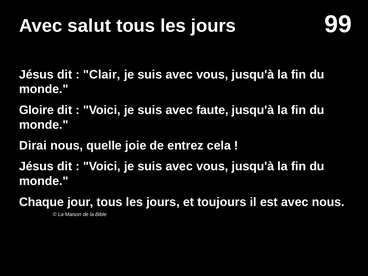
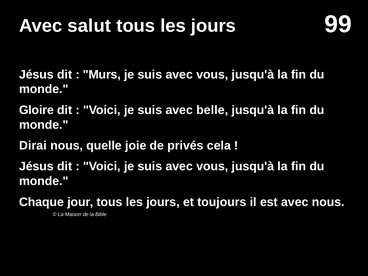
Clair: Clair -> Murs (102, 74)
faute: faute -> belle (212, 110)
entrez: entrez -> privés (185, 146)
